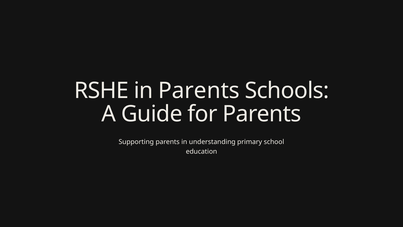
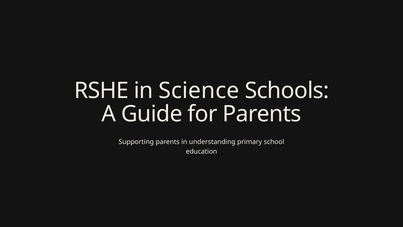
in Parents: Parents -> Science (199, 91)
